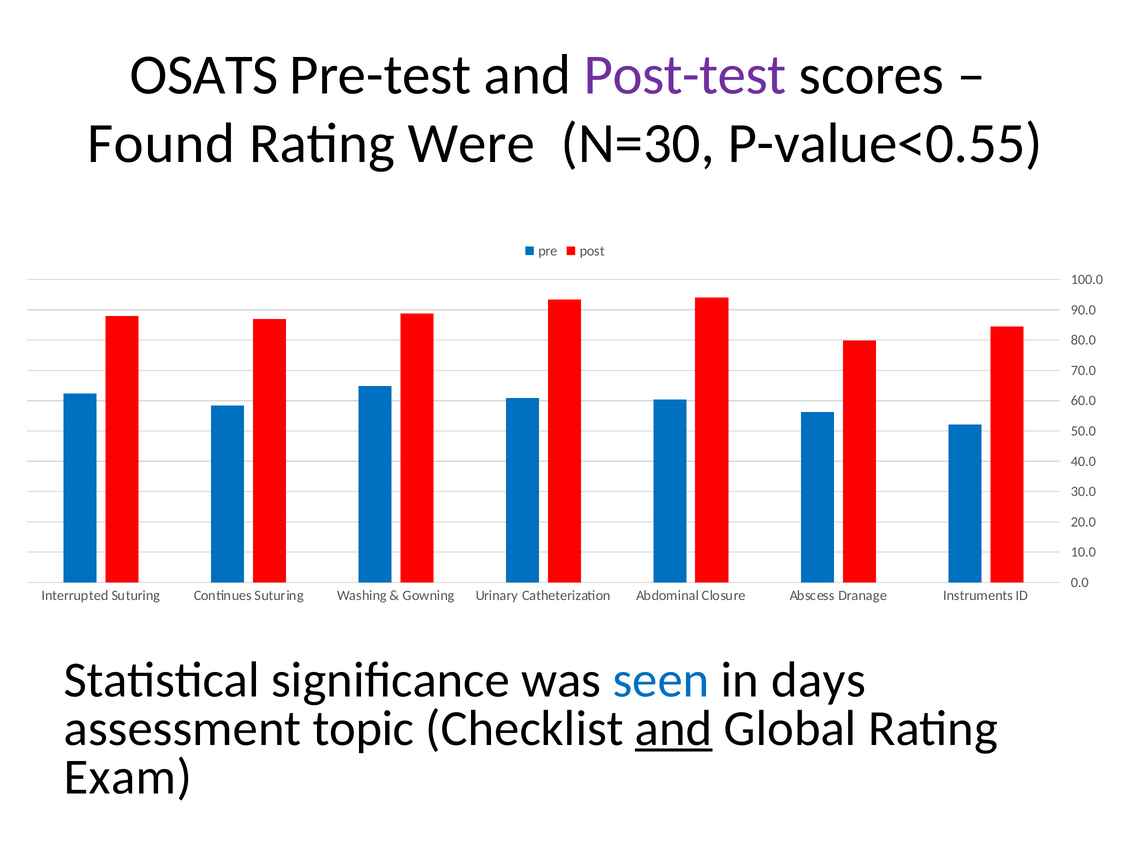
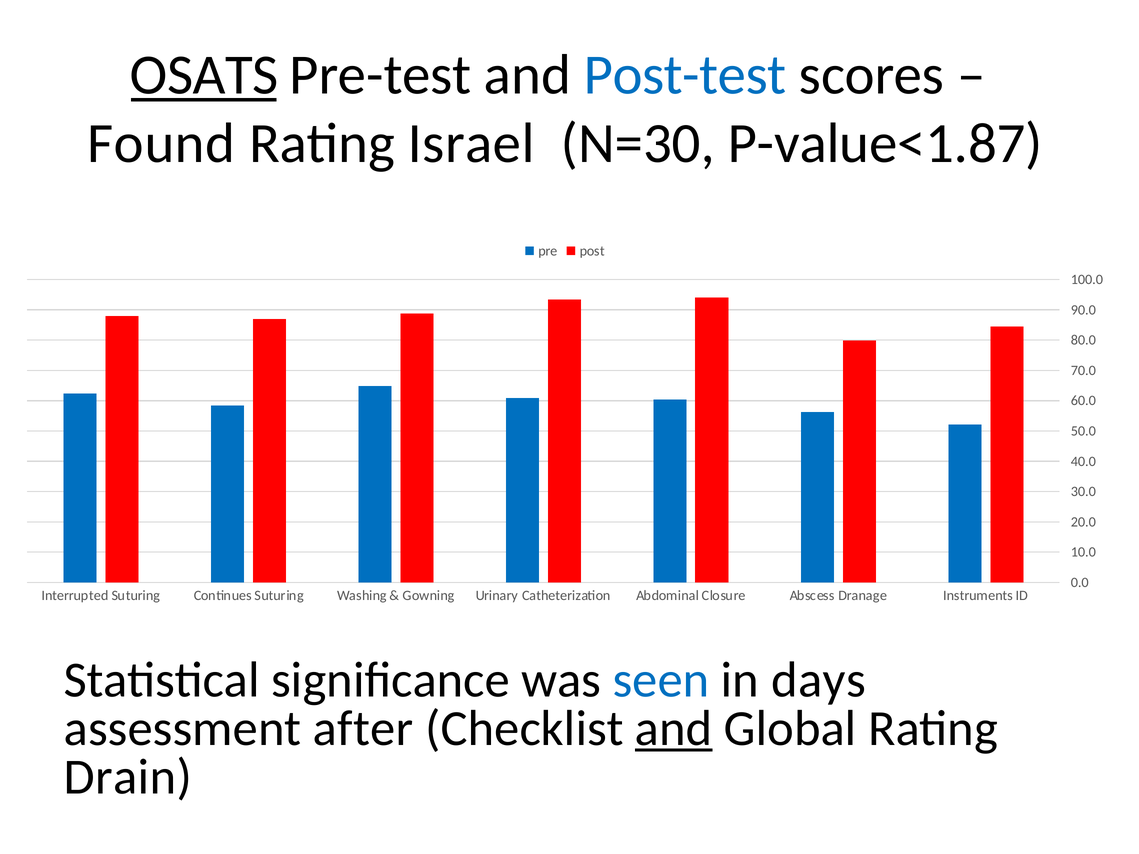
OSATS underline: none -> present (204, 75)
Post-test colour: purple -> blue (685, 75)
Were: Were -> Israel (471, 144)
P-value<0.55: P-value<0.55 -> P-value<1.87 (885, 144)
topic: topic -> after (363, 729)
Exam: Exam -> Drain (128, 777)
